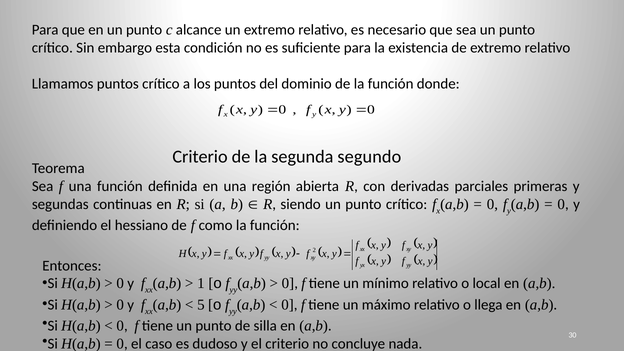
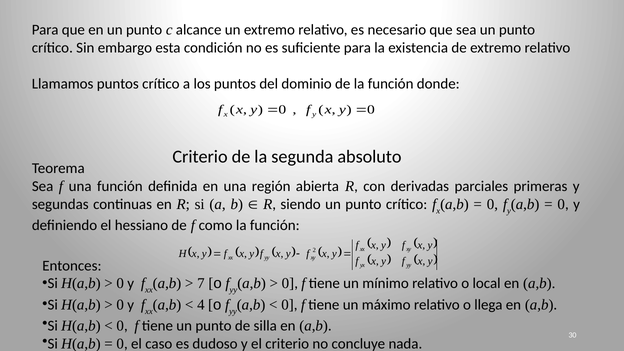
segundo: segundo -> absoluto (369, 157)
1: 1 -> 7 (201, 283)
5: 5 -> 4 (201, 305)
